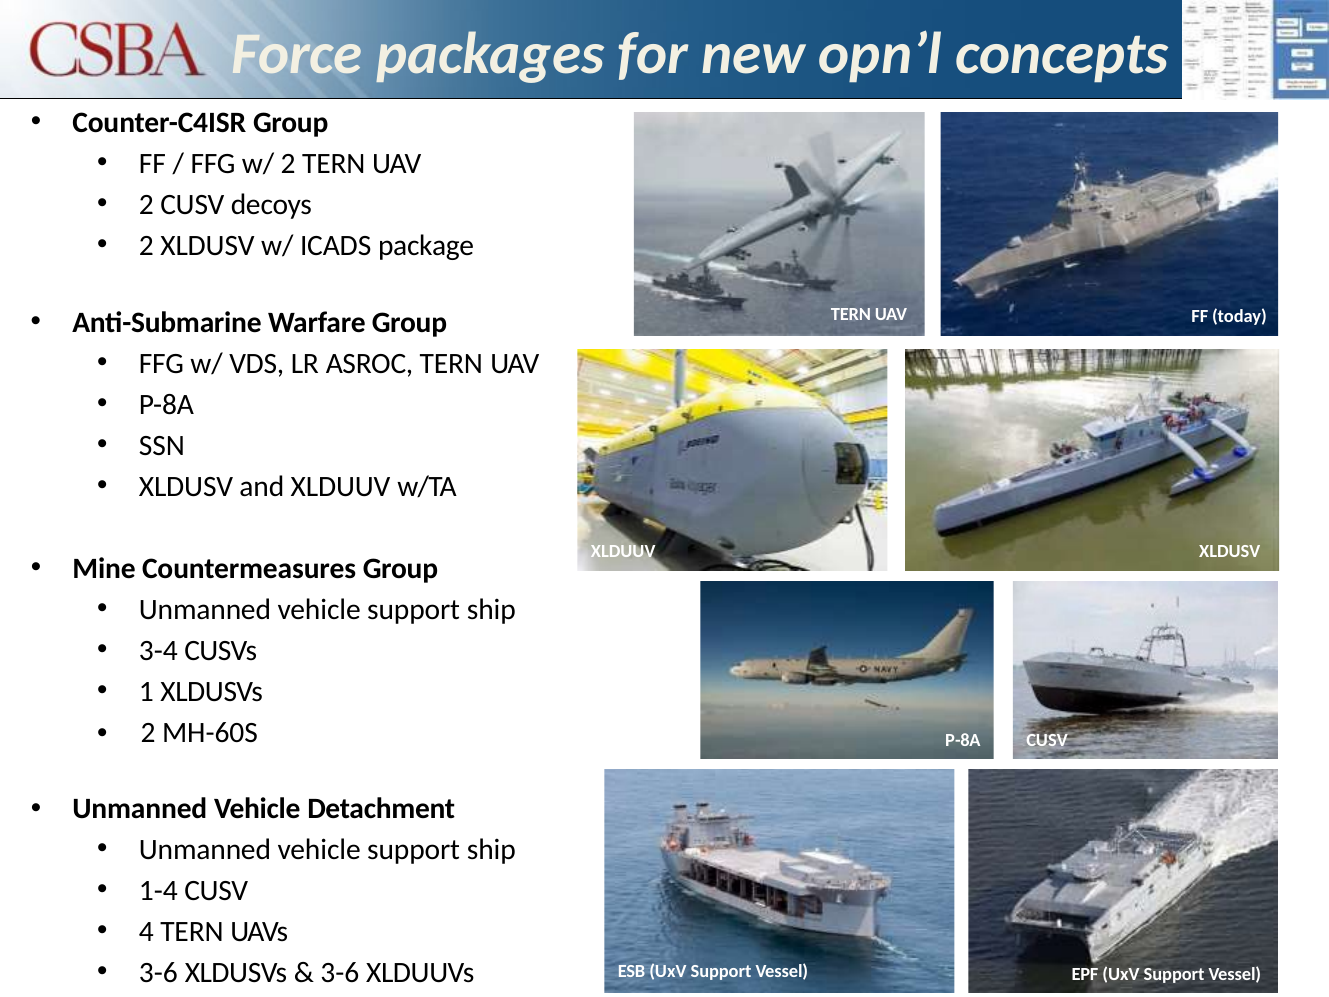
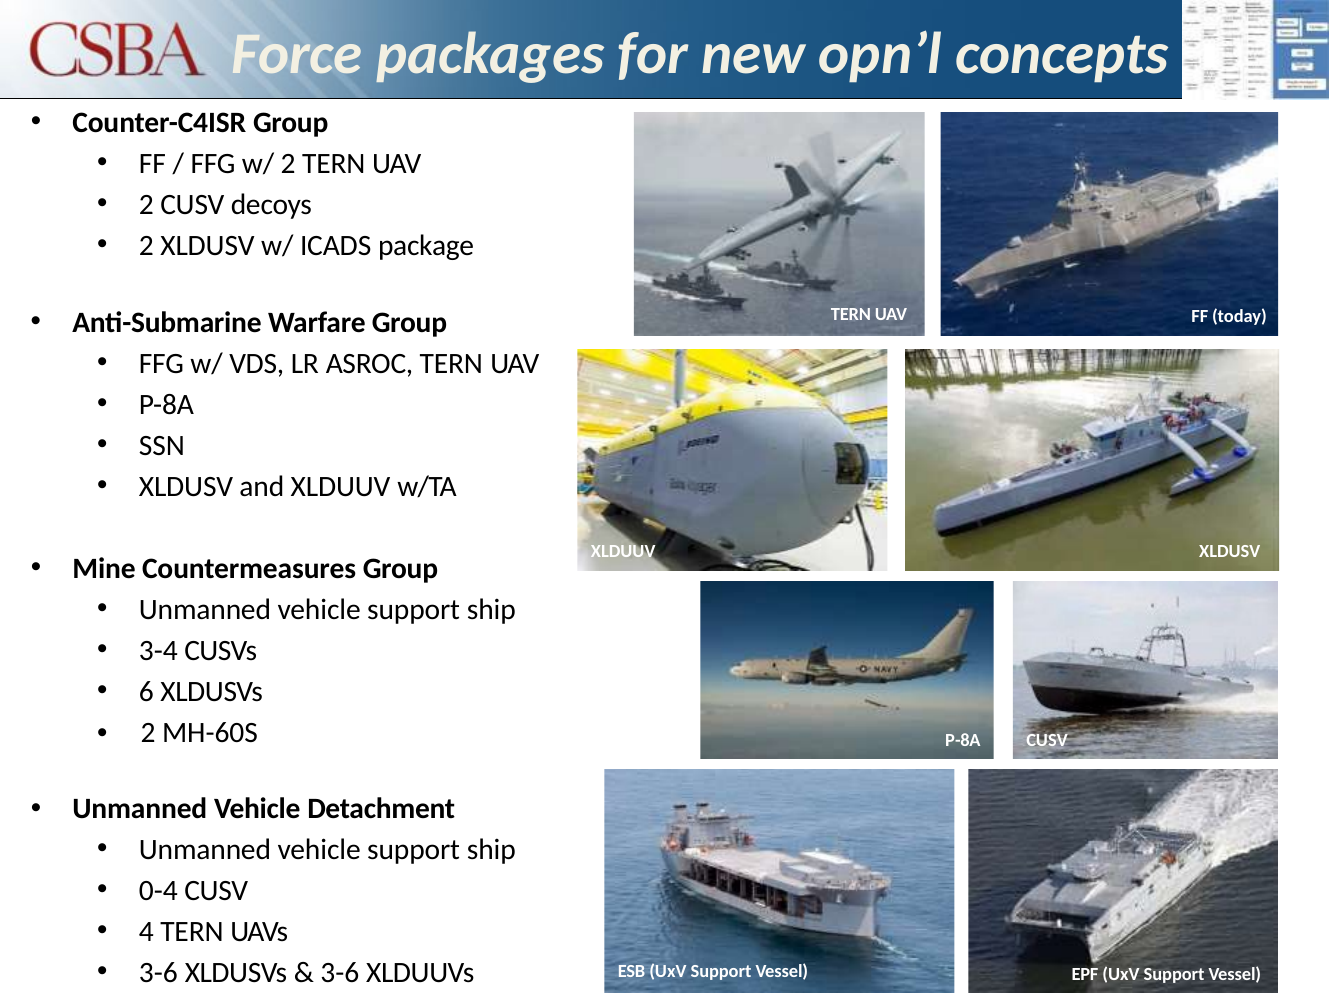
1: 1 -> 6 (146, 691)
1-4: 1-4 -> 0-4 (158, 891)
